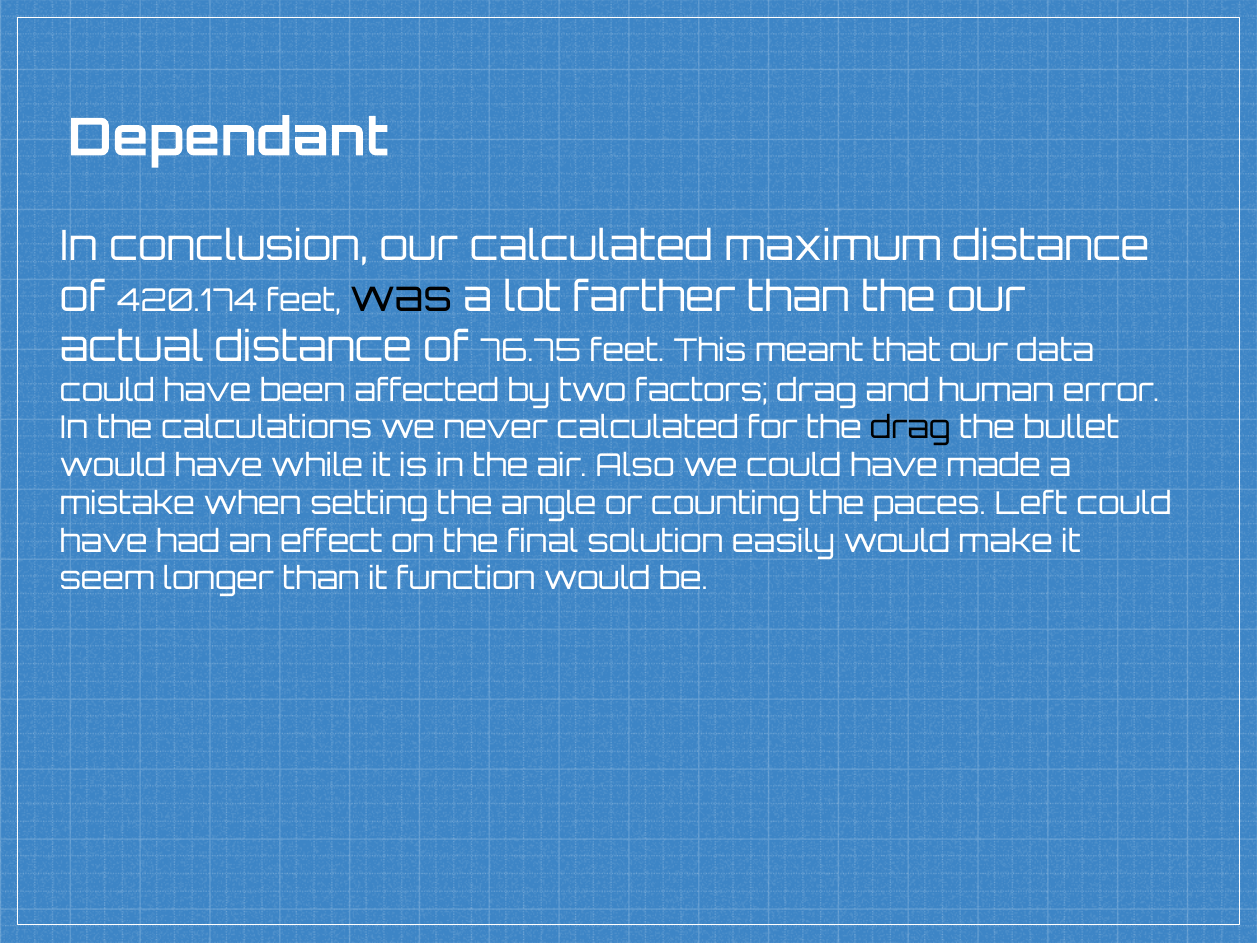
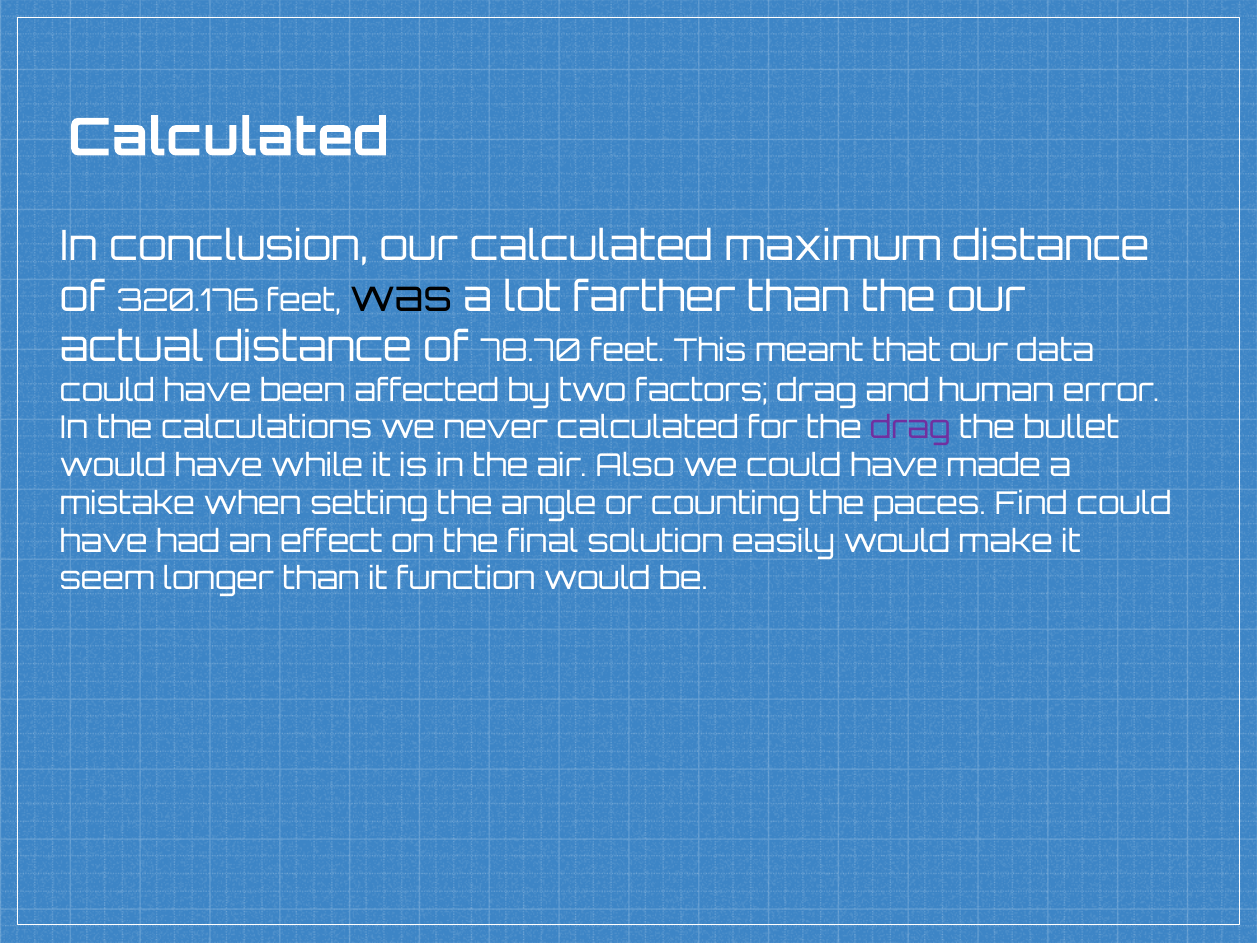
Dependant: Dependant -> Calculated (228, 138)
420.174: 420.174 -> 320.176 (188, 301)
76.75: 76.75 -> 78.70 (531, 351)
drag colour: black -> purple (911, 428)
Left: Left -> Find (1031, 504)
